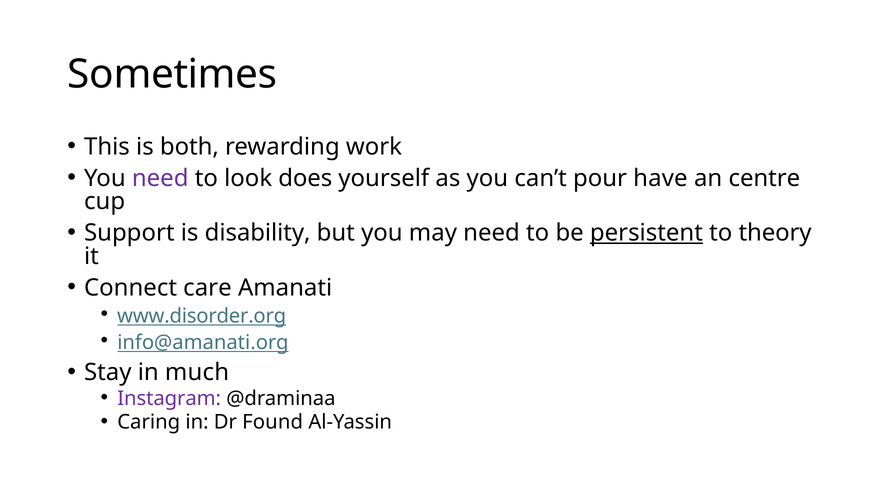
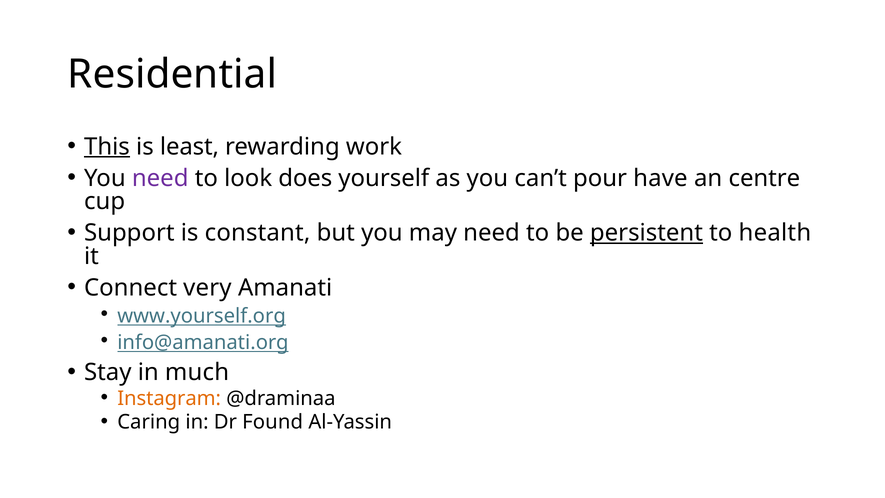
Sometimes: Sometimes -> Residential (172, 74)
This underline: none -> present (107, 147)
both: both -> least (189, 147)
disability: disability -> constant (258, 233)
theory: theory -> health (775, 233)
care: care -> very (207, 288)
www.disorder.org: www.disorder.org -> www.yourself.org (202, 316)
Instagram colour: purple -> orange (169, 398)
